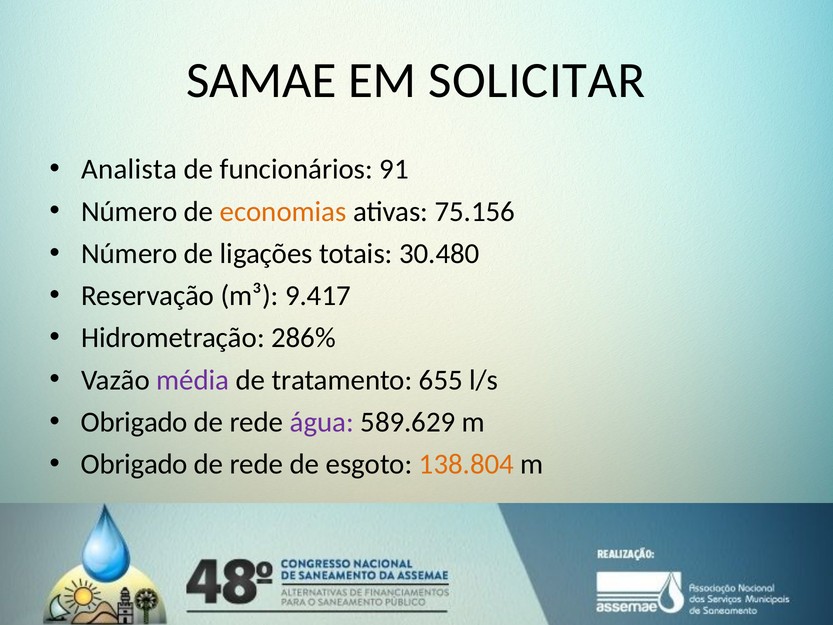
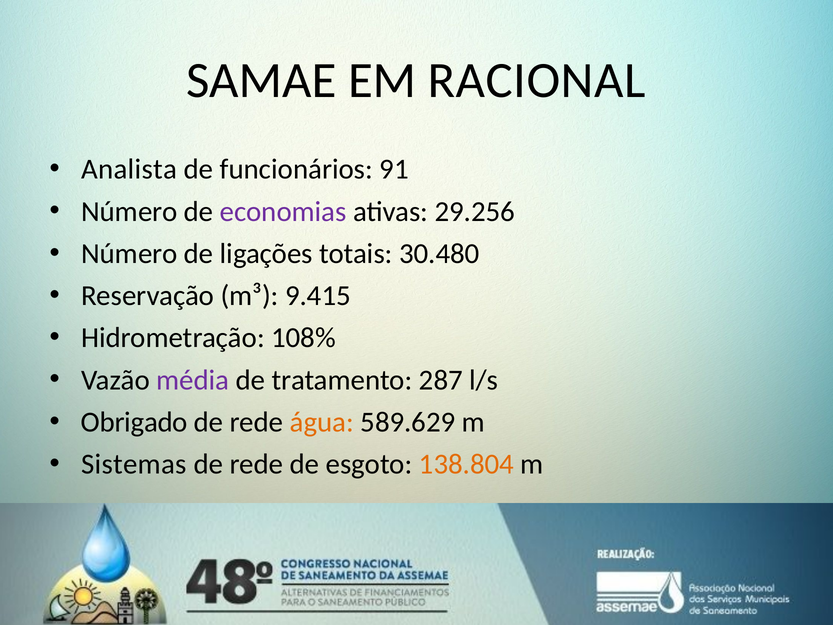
SOLICITAR: SOLICITAR -> RACIONAL (537, 81)
economias colour: orange -> purple (283, 211)
75.156: 75.156 -> 29.256 (475, 211)
9.417: 9.417 -> 9.415 (318, 296)
286%: 286% -> 108% (303, 338)
655: 655 -> 287 (441, 380)
água colour: purple -> orange (322, 422)
Obrigado: Obrigado -> Sistemas (134, 464)
